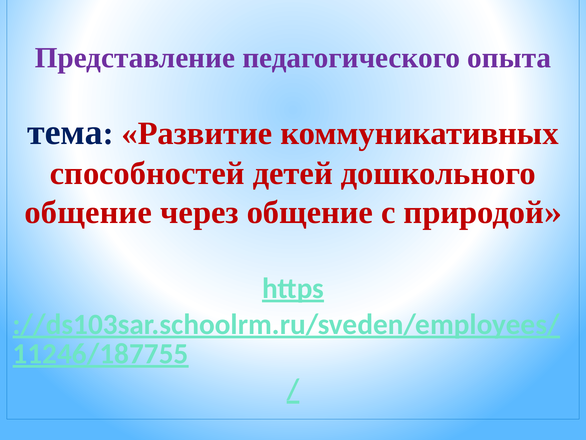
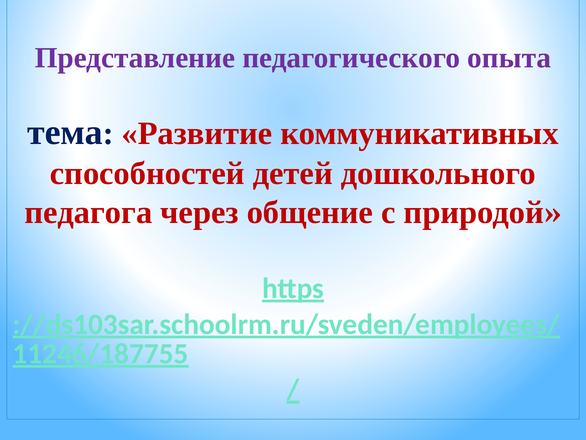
общение: общение -> педагога (88, 212)
